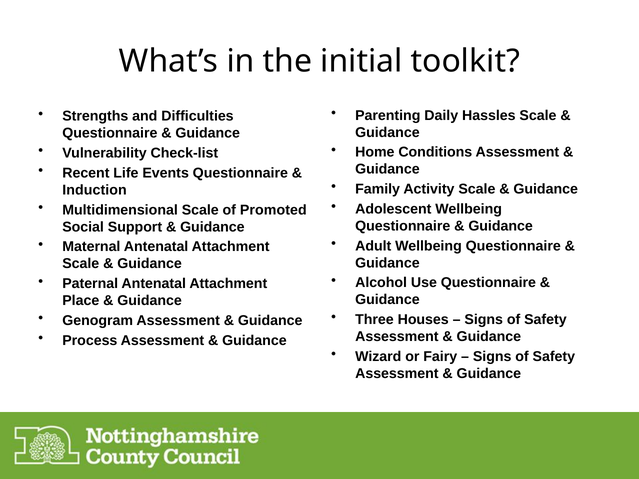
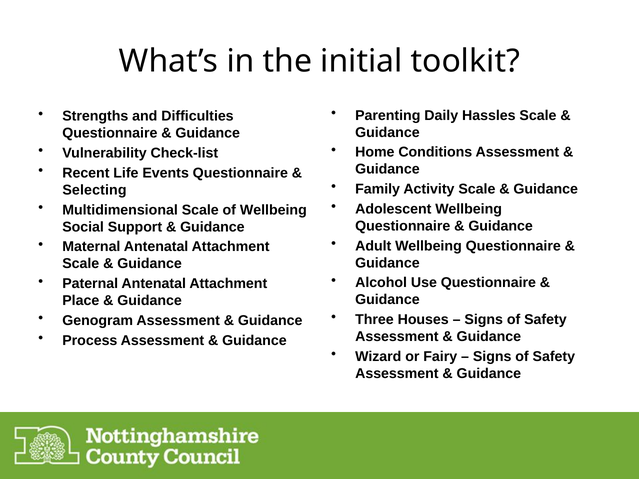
Induction: Induction -> Selecting (94, 190)
of Promoted: Promoted -> Wellbeing (273, 210)
